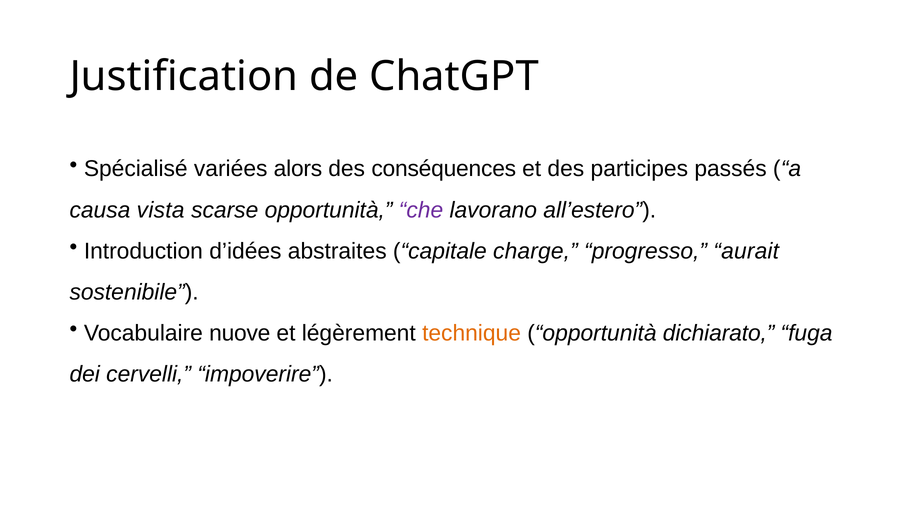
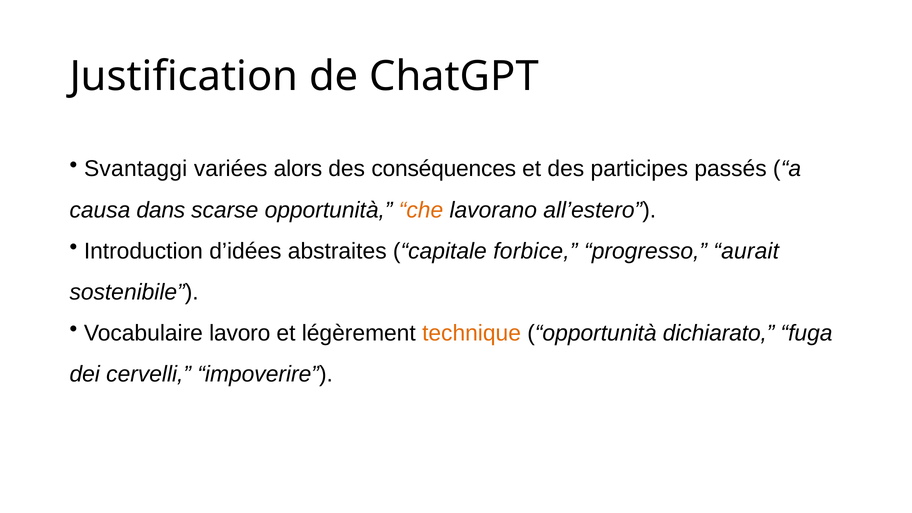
Spécialisé: Spécialisé -> Svantaggi (136, 169)
vista: vista -> dans (161, 210)
che colour: purple -> orange (421, 210)
charge: charge -> forbice (535, 251)
nuove: nuove -> lavoro (240, 333)
